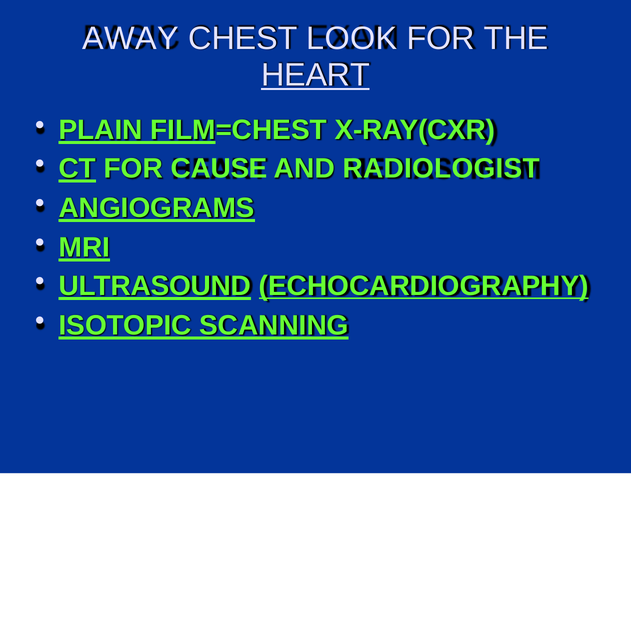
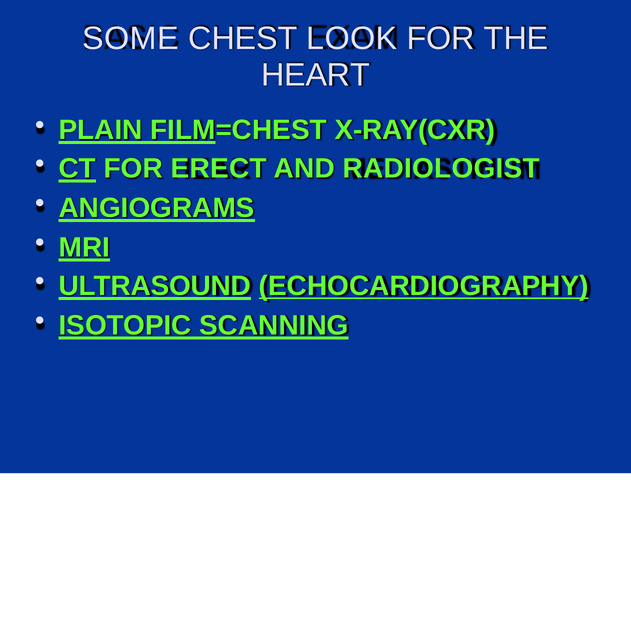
AWAY: AWAY -> SOME (131, 38)
HEART underline: present -> none (316, 75)
CAUSE: CAUSE -> ERECT (219, 169)
